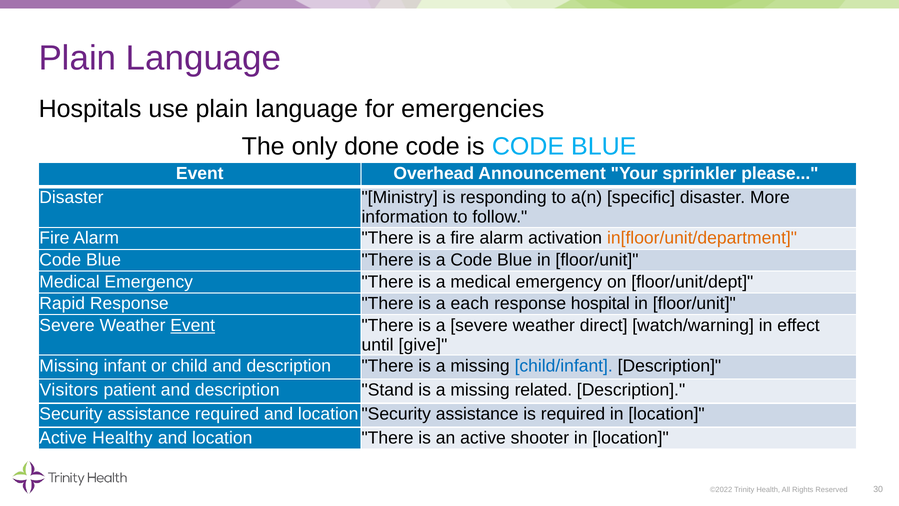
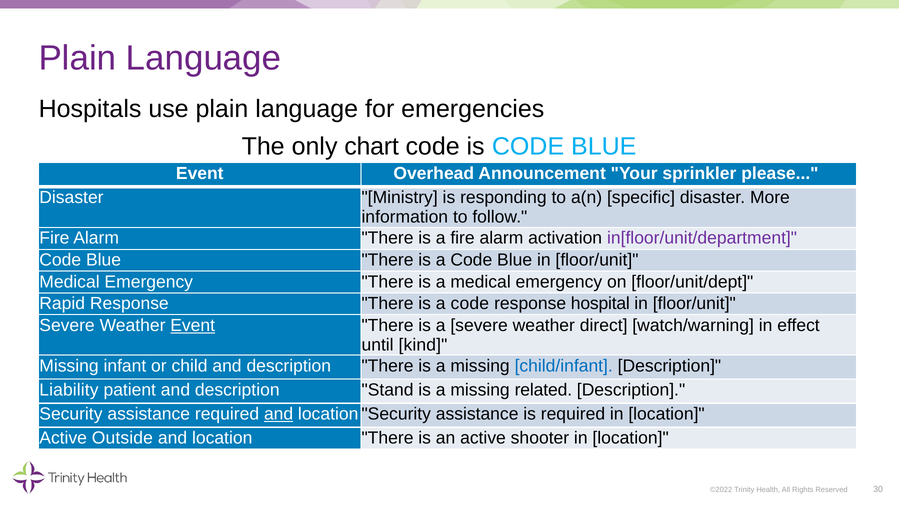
done: done -> chart (372, 146)
in[floor/unit/department colour: orange -> purple (702, 238)
each: each -> code (470, 303)
give: give -> kind (423, 345)
Visitors: Visitors -> Liability (69, 390)
and underline: none -> present (279, 414)
Healthy: Healthy -> Outside (122, 438)
